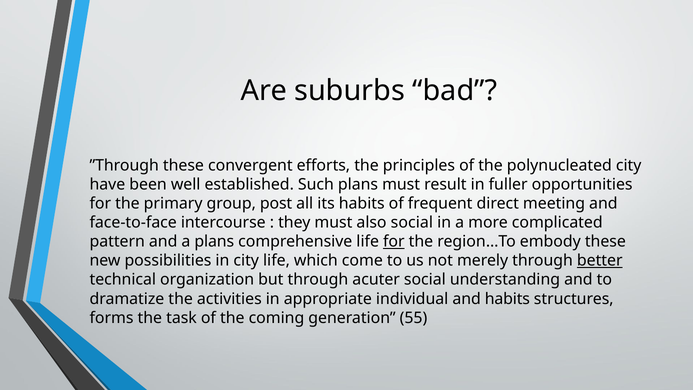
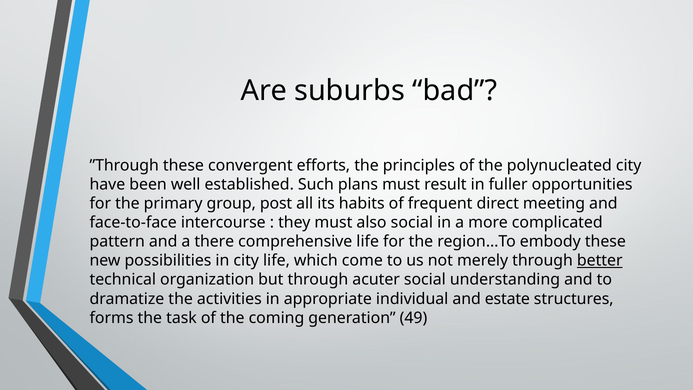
a plans: plans -> there (214, 241)
for underline: present -> none (394, 241)
and habits: habits -> estate (507, 299)
55: 55 -> 49 (414, 318)
